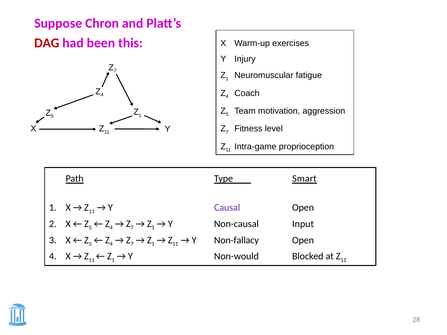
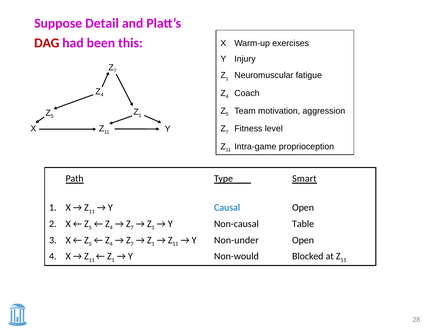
Chron: Chron -> Detail (102, 23)
Causal colour: purple -> blue (227, 208)
Input: Input -> Table (303, 224)
Non-fallacy: Non-fallacy -> Non-under (236, 240)
